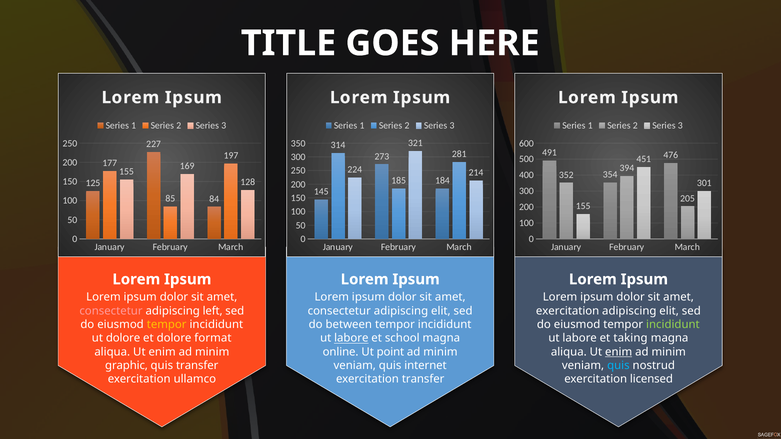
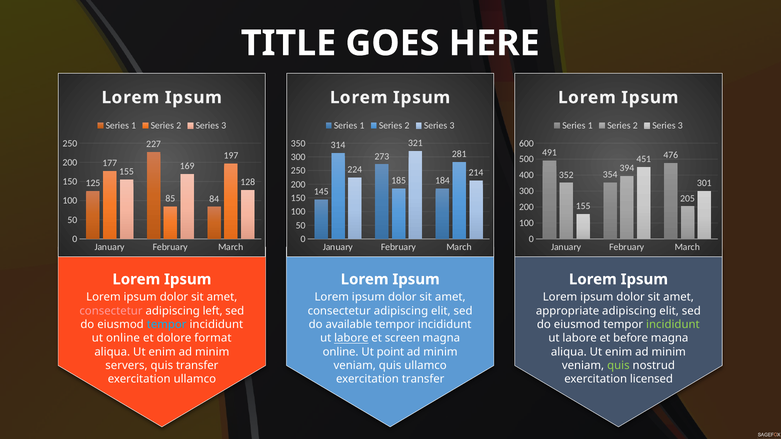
exercitation: exercitation -> appropriate (568, 311)
tempor colour: yellow -> light blue (167, 325)
between: between -> available (349, 325)
ut dolore: dolore -> online (123, 338)
school: school -> screen (402, 338)
taking: taking -> before (631, 338)
enim underline: present -> none (619, 352)
graphic: graphic -> servers (126, 366)
quis internet: internet -> ullamco (425, 366)
quis colour: light blue -> light green (618, 366)
